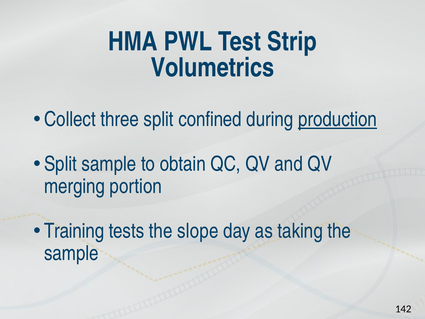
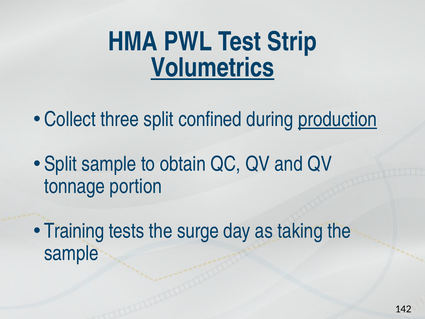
Volumetrics underline: none -> present (213, 68)
merging: merging -> tonnage (74, 186)
slope: slope -> surge (198, 231)
